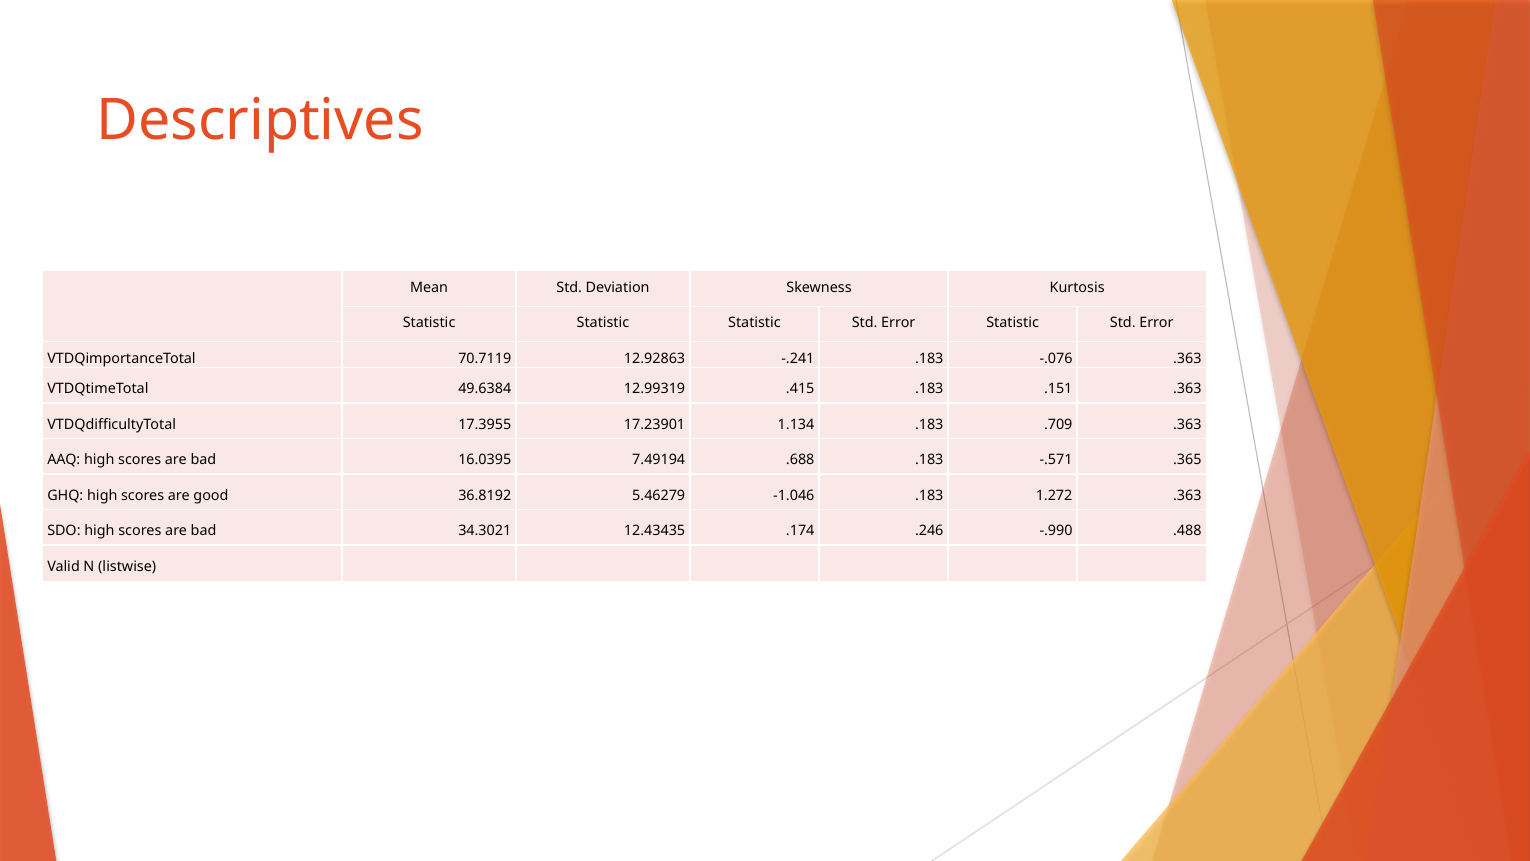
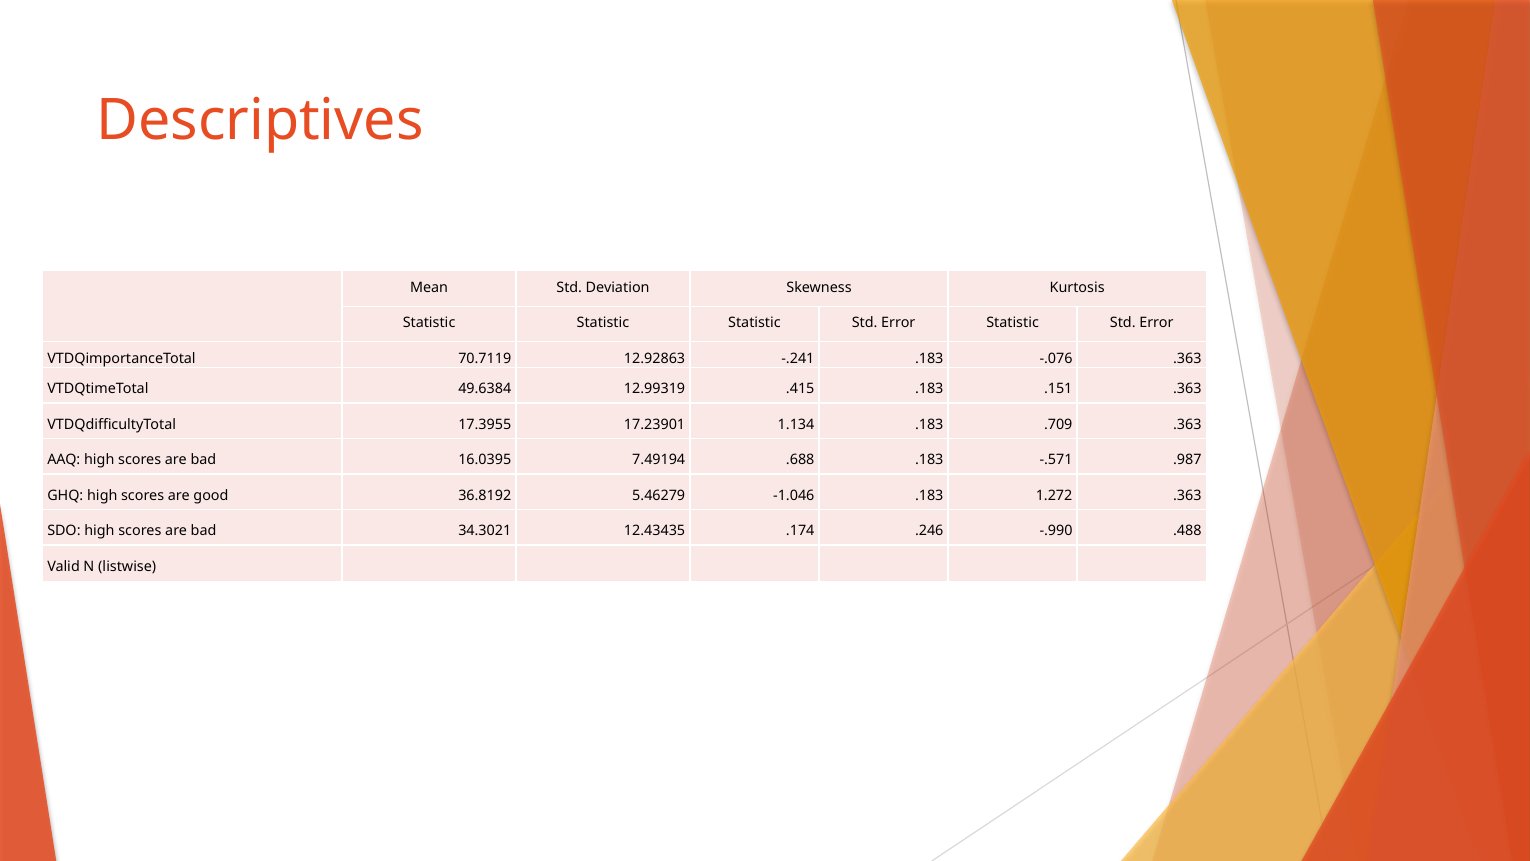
.365: .365 -> .987 (1187, 460)
